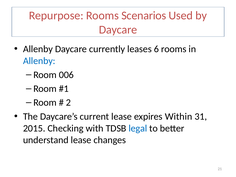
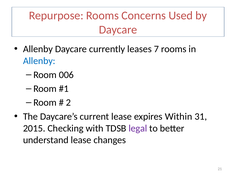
Scenarios: Scenarios -> Concerns (144, 16)
6: 6 -> 7 (156, 49)
legal colour: blue -> purple (138, 128)
